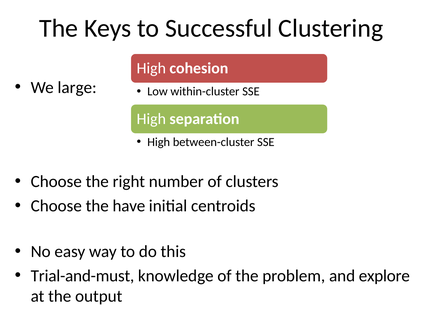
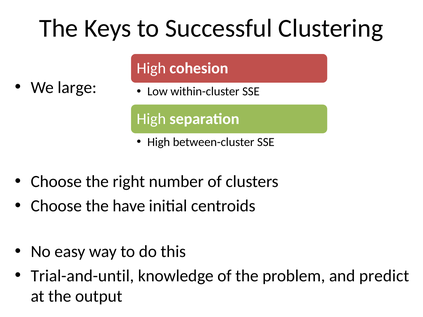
Trial-and-must: Trial-and-must -> Trial-and-until (82, 276)
explore: explore -> predict (384, 276)
